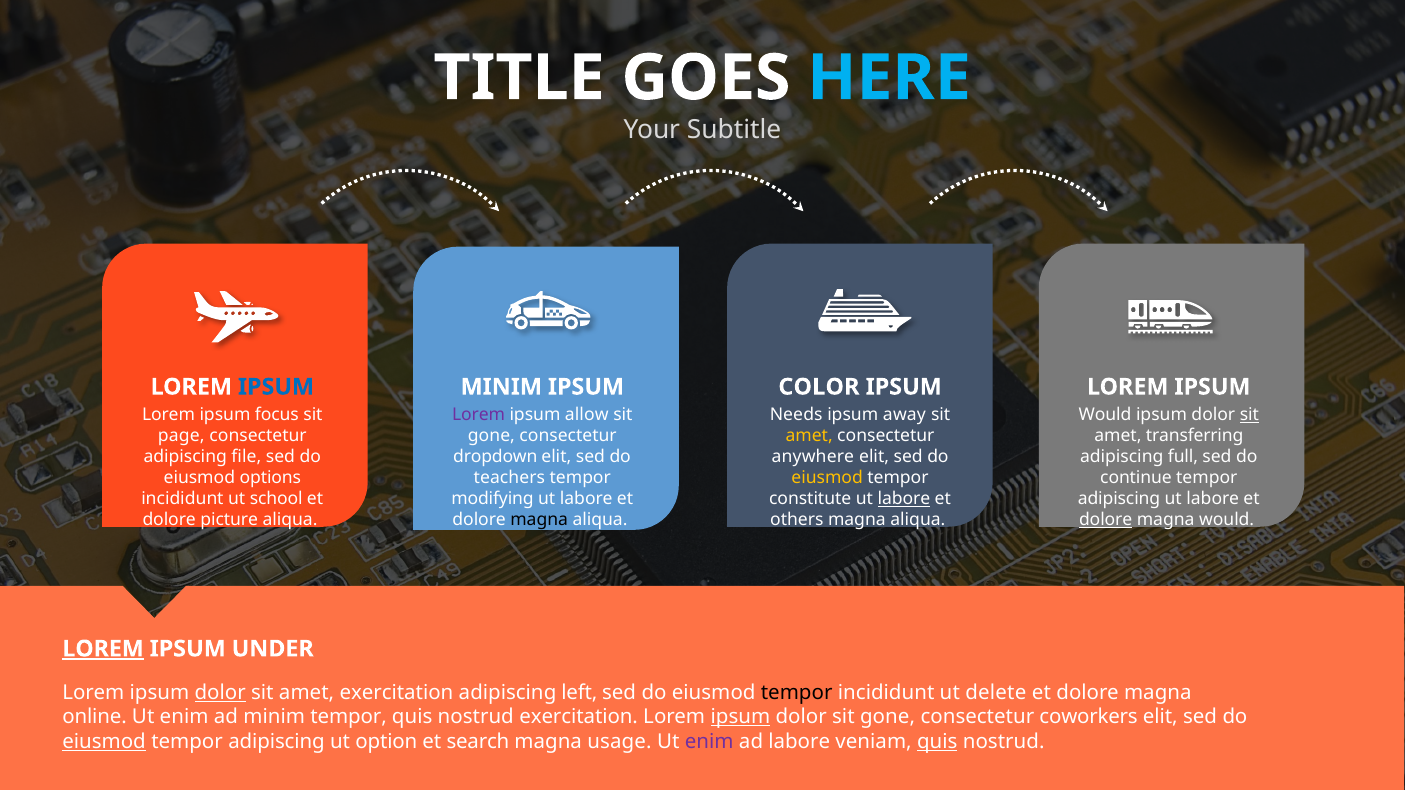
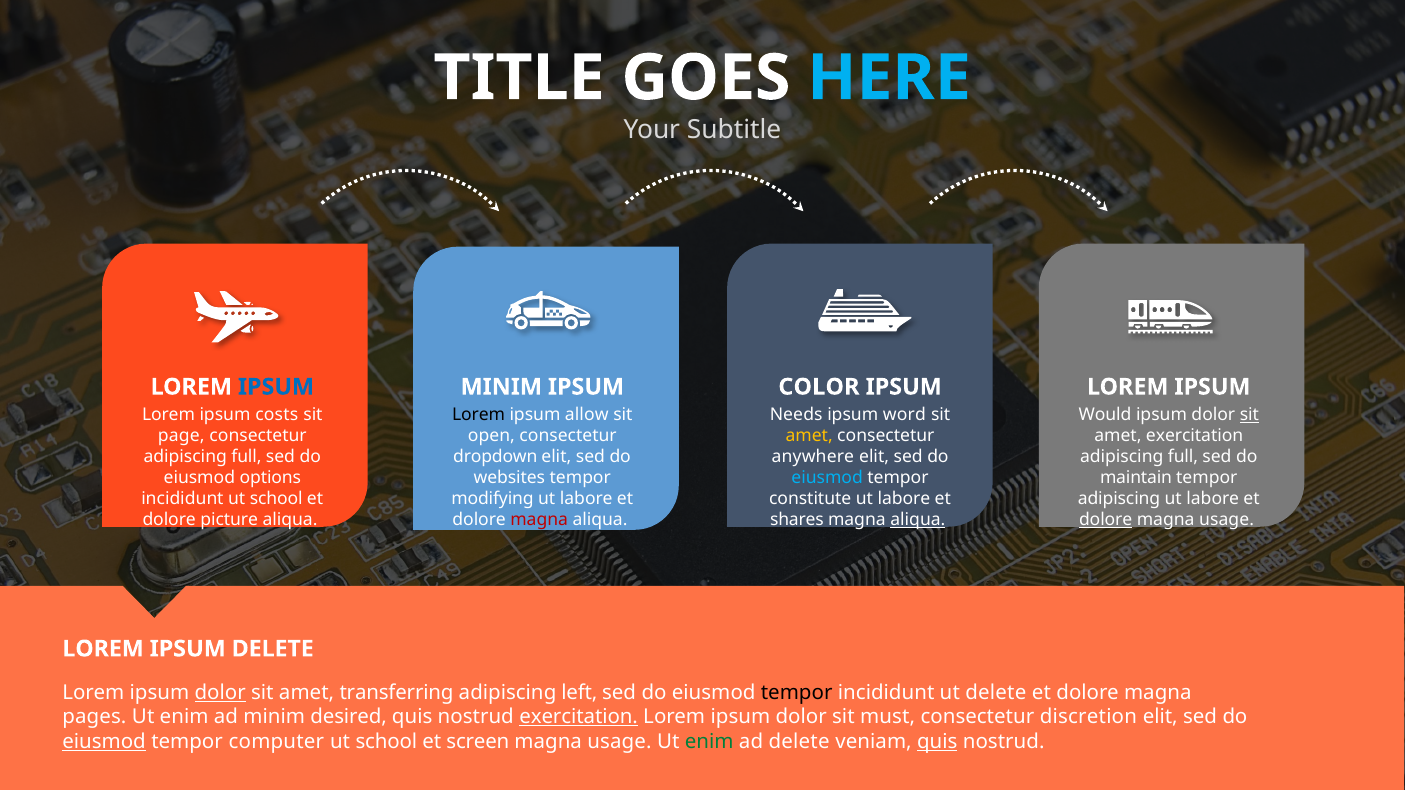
focus: focus -> costs (277, 415)
Lorem colour: purple -> black (479, 415)
away: away -> word (904, 415)
gone: gone -> open (491, 436)
amet transferring: transferring -> exercitation (1195, 436)
file: file -> full (246, 457)
teachers: teachers -> websites (509, 478)
eiusmod colour: yellow -> light blue (827, 478)
continue: continue -> maintain (1136, 478)
labore underline: present -> none (904, 499)
magna colour: black -> red (539, 520)
others: others -> shares (797, 520)
aliqua underline: none -> present (918, 520)
would: would -> usage (1227, 520)
LOREM underline: present -> none (103, 649)
IPSUM UNDER: UNDER -> DELETE (273, 649)
amet exercitation: exercitation -> transferring (397, 693)
online: online -> pages (94, 717)
minim tempor: tempor -> desired (349, 717)
exercitation underline: none -> present (579, 717)
ipsum underline: present -> none (740, 717)
dolor sit gone: gone -> must (888, 717)
coworkers: coworkers -> discretion (1088, 717)
adipiscing: adipiscing -> computer (276, 742)
option: option -> school (386, 742)
search: search -> screen (478, 742)
enim colour: purple -> green (709, 742)
ad labore: labore -> delete (799, 742)
